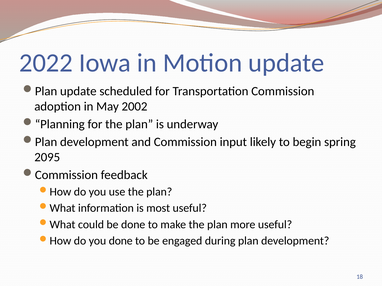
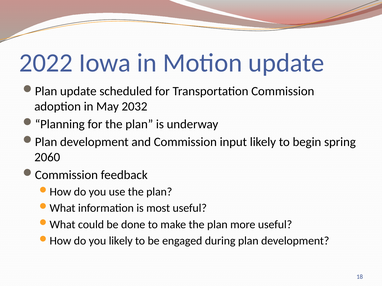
2002: 2002 -> 2032 (134, 107)
2095: 2095 -> 2060 (47, 157)
you done: done -> likely (121, 241)
